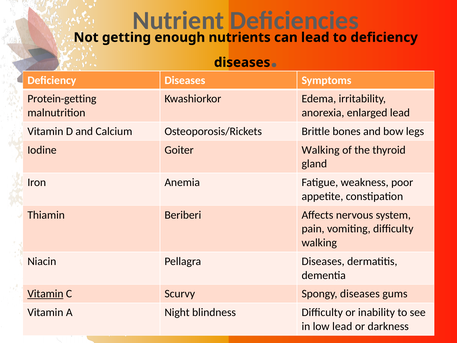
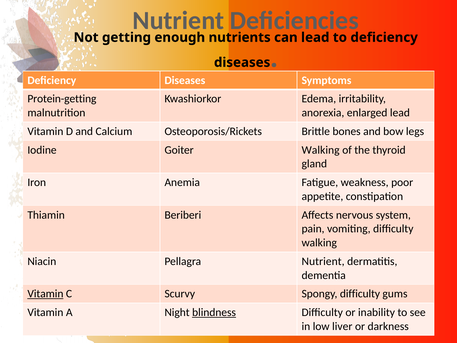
Pellagra Diseases: Diseases -> Nutrient (323, 261)
Spongy diseases: diseases -> difficulty (360, 294)
blindness underline: none -> present (214, 312)
low lead: lead -> liver (342, 326)
